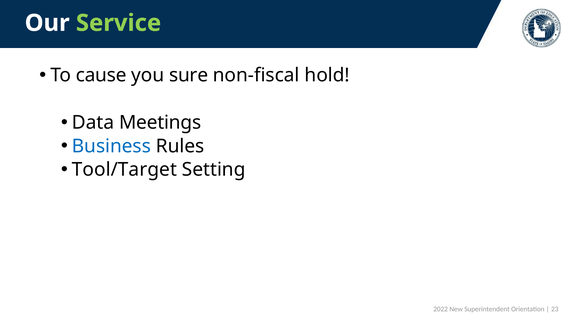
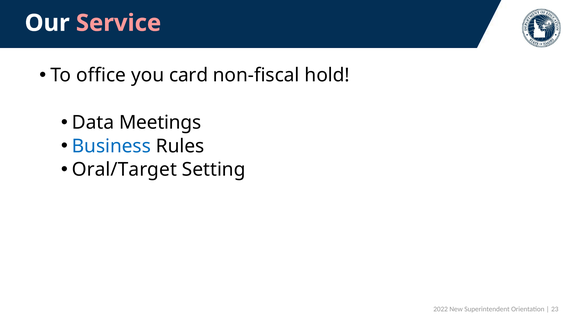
Service colour: light green -> pink (119, 23)
cause: cause -> office (101, 75)
sure: sure -> card (189, 75)
Tool/Target: Tool/Target -> Oral/Target (124, 170)
